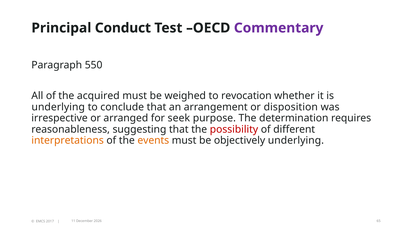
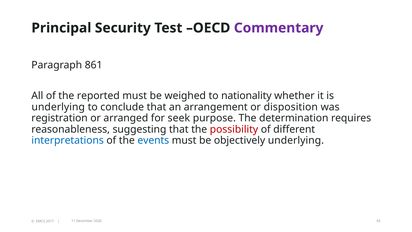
Conduct: Conduct -> Security (123, 28)
550: 550 -> 861 (94, 65)
acquired: acquired -> reported (98, 96)
revocation: revocation -> nationality (246, 96)
irrespective: irrespective -> registration (60, 118)
interpretations colour: orange -> blue (68, 140)
events colour: orange -> blue (153, 140)
